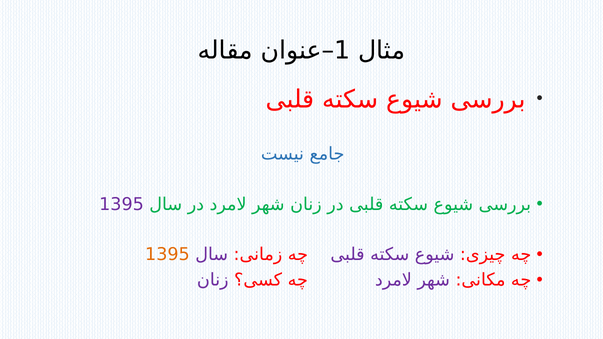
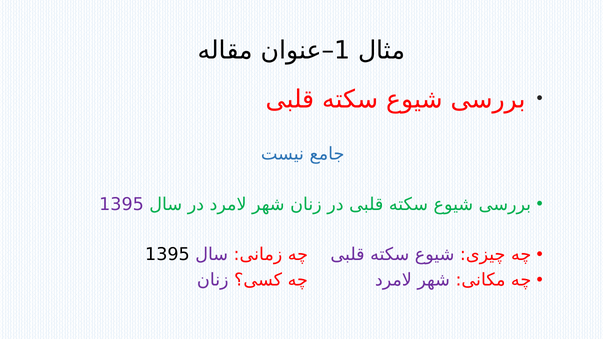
1395 colour: orange -> black (167, 255)
